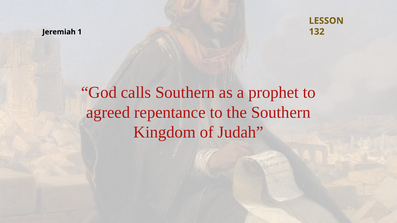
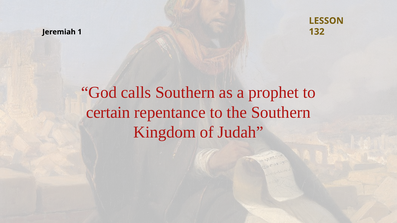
agreed: agreed -> certain (108, 112)
